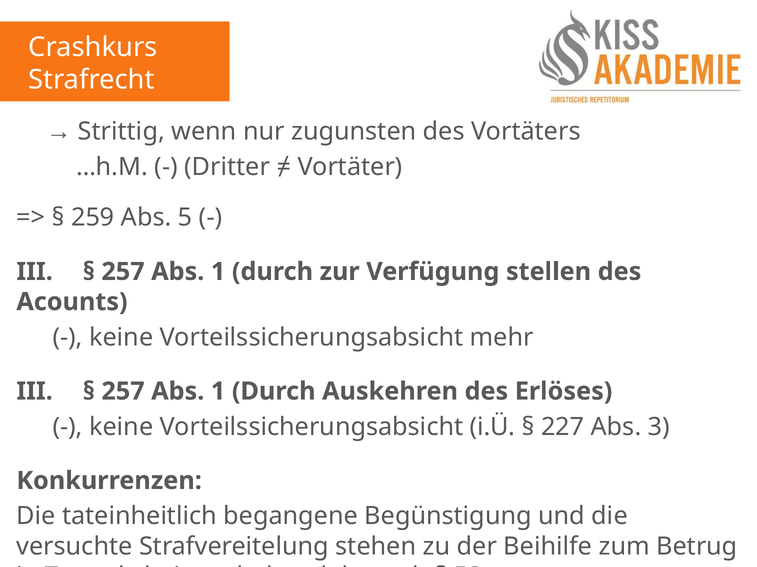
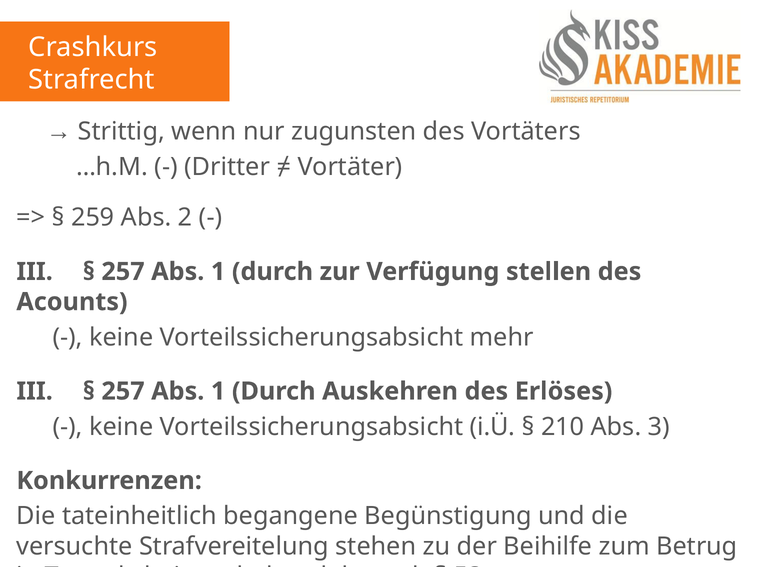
5: 5 -> 2 (185, 218)
227: 227 -> 210 (563, 427)
